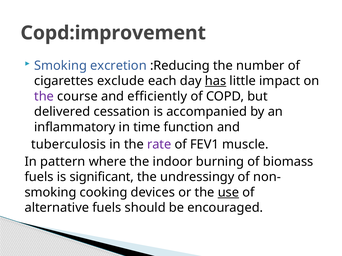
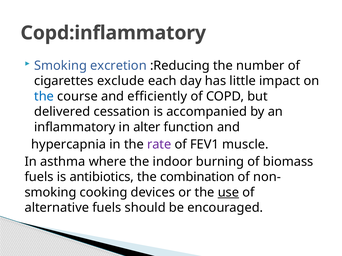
Copd:improvement: Copd:improvement -> Copd:inflammatory (113, 33)
has underline: present -> none (216, 81)
the colour: purple -> blue (44, 96)
time: time -> alter (147, 127)
tuberculosis: tuberculosis -> hypercapnia (69, 145)
pattern: pattern -> asthma (63, 162)
significant: significant -> antibiotics (102, 177)
undressingy: undressingy -> combination (197, 177)
